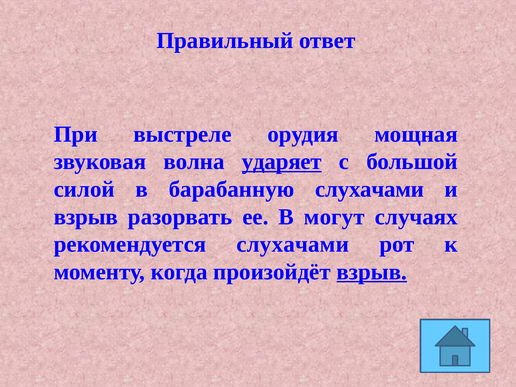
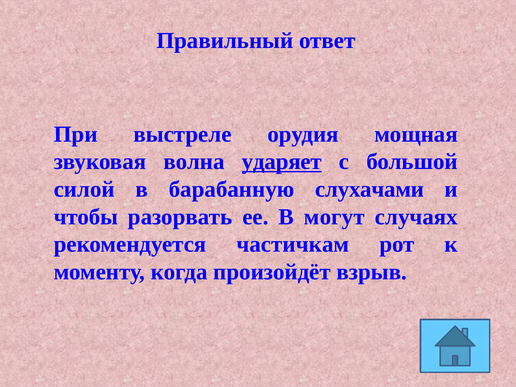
взрыв: взрыв -> чтобы (86, 217)
рекомендуется слухачами: слухачами -> частичкам (293, 244)
взрыв underline: present -> none (372, 272)
